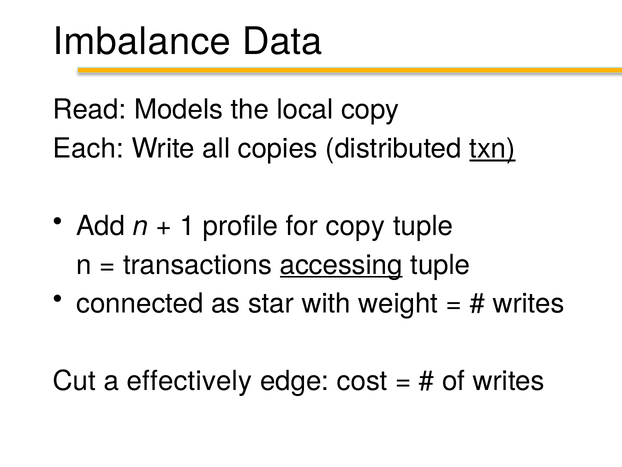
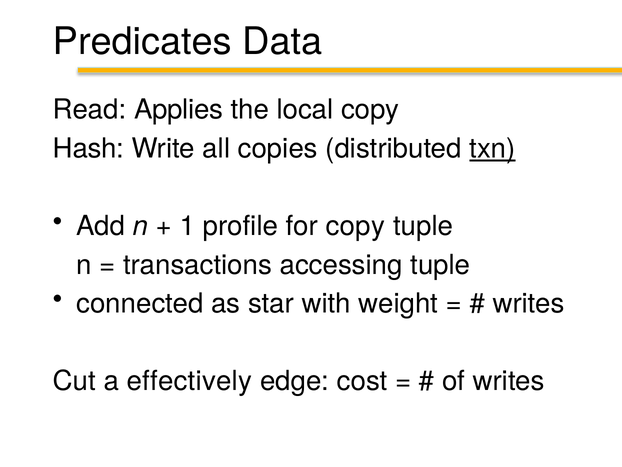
Imbalance: Imbalance -> Predicates (142, 42)
Models: Models -> Applies (179, 110)
Each: Each -> Hash (88, 148)
accessing underline: present -> none (341, 265)
